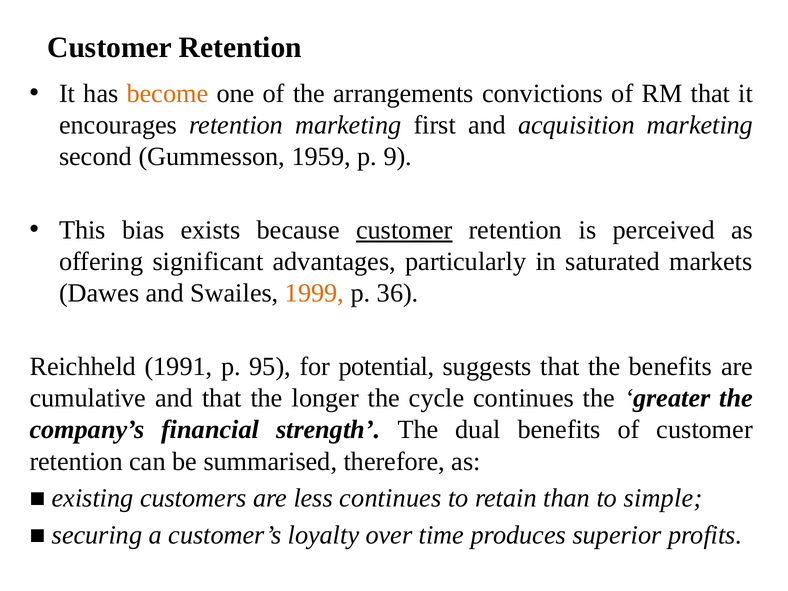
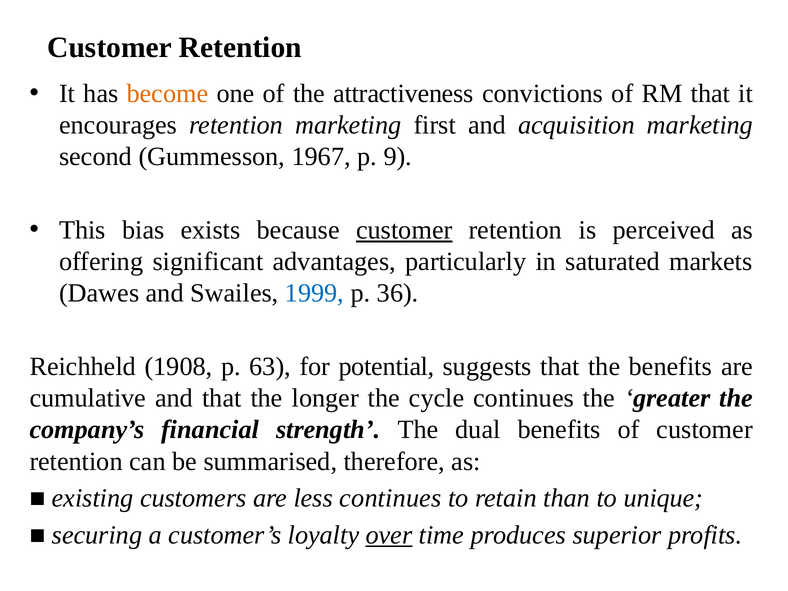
arrangements: arrangements -> attractiveness (404, 94)
1959: 1959 -> 1967 (321, 157)
1999 colour: orange -> blue (315, 293)
1991: 1991 -> 1908 (178, 367)
95: 95 -> 63 (270, 367)
simple: simple -> unique (663, 498)
over underline: none -> present (389, 535)
